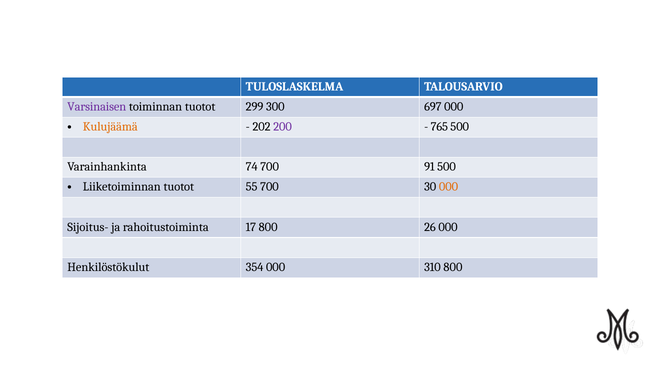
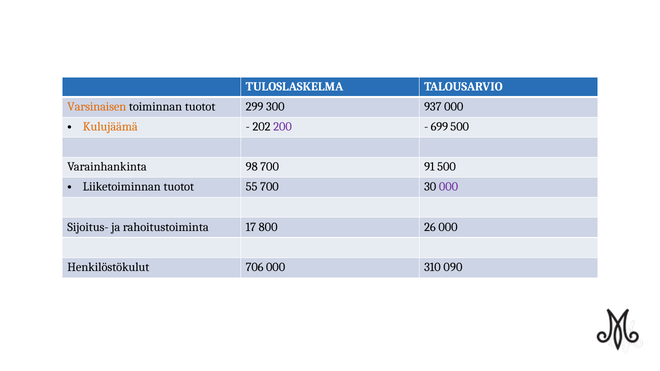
Varsinaisen colour: purple -> orange (97, 107)
697: 697 -> 937 (433, 107)
765: 765 -> 699 (439, 127)
74: 74 -> 98 (252, 167)
000 colour: orange -> purple (448, 187)
354: 354 -> 706 (255, 267)
310 800: 800 -> 090 (453, 267)
